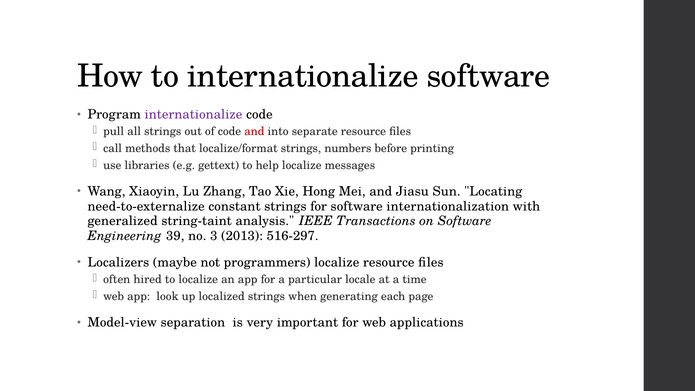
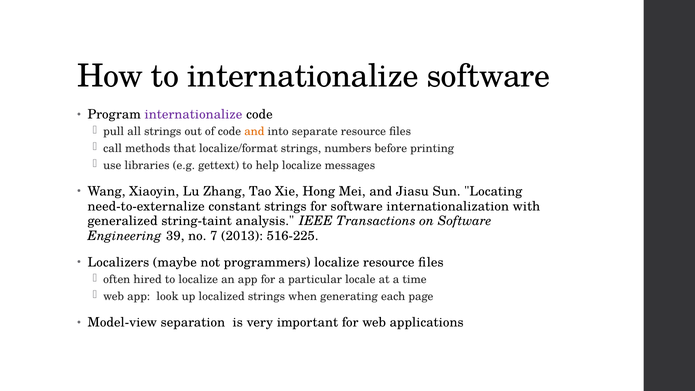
and colour: red -> orange (254, 132)
3: 3 -> 7 (214, 236)
516-297: 516-297 -> 516-225 (293, 236)
